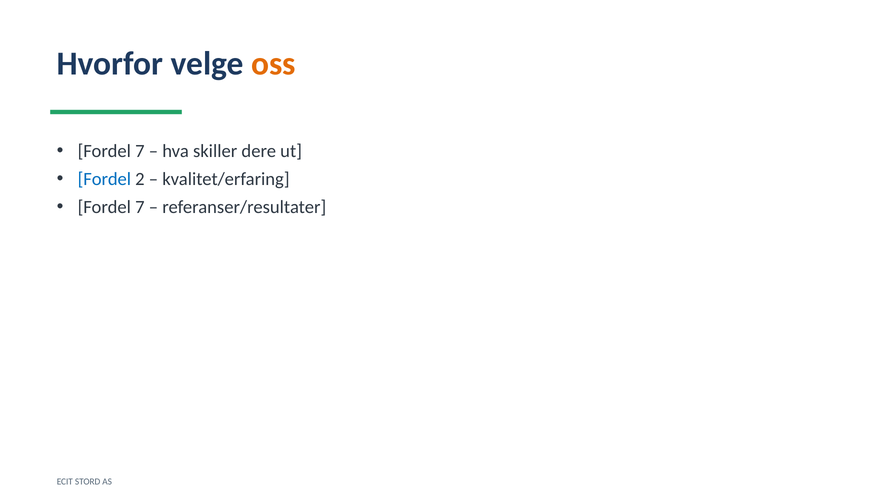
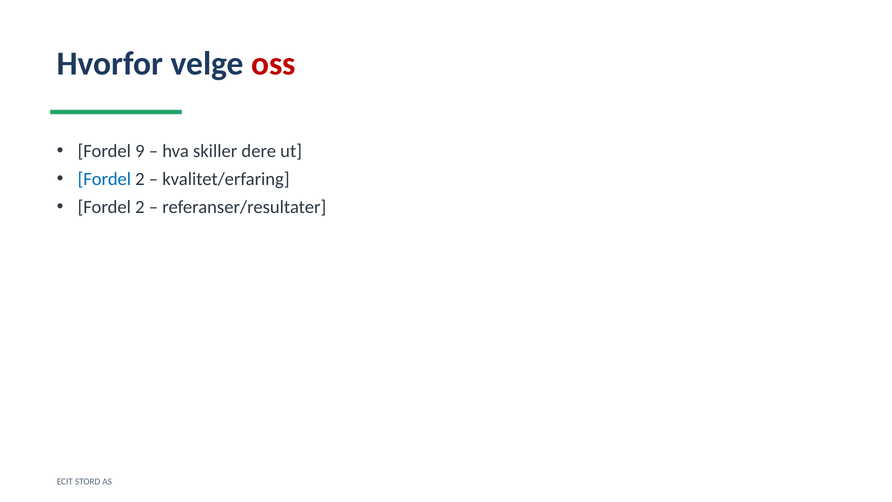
oss colour: orange -> red (273, 64)
7: 7 -> 9 (140, 151)
7: 7 -> 2 (140, 207)
